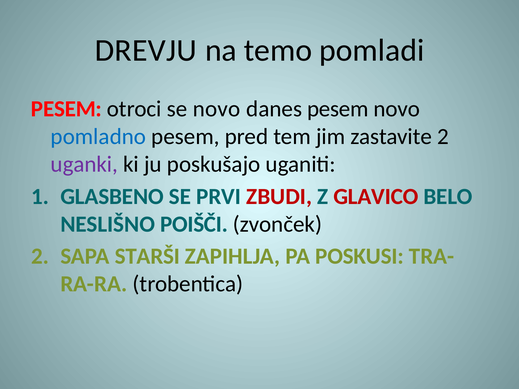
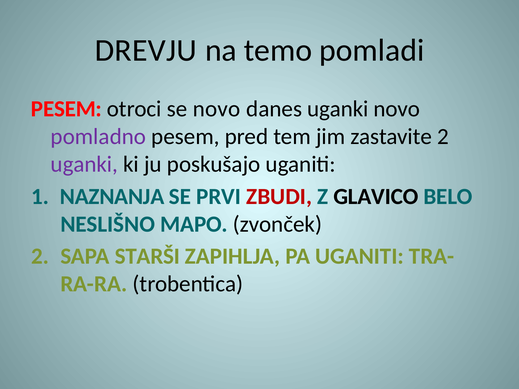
danes pesem: pesem -> uganki (338, 109)
pomladno colour: blue -> purple (98, 137)
GLASBENO: GLASBENO -> NAZNANJA (112, 197)
GLAVICO colour: red -> black (376, 197)
POIŠČI: POIŠČI -> MAPO (194, 224)
PA POSKUSI: POSKUSI -> UGANITI (360, 257)
